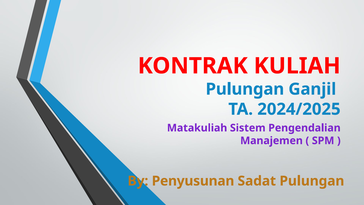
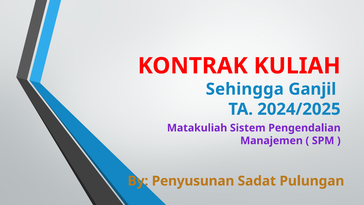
Pulungan: Pulungan -> Sehingga (245, 89)
